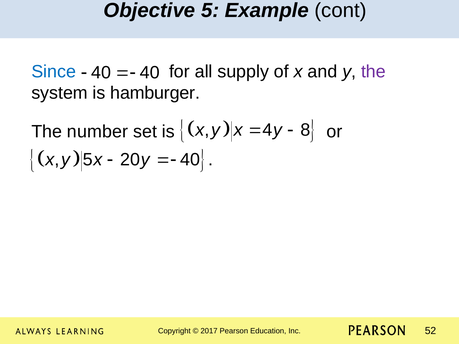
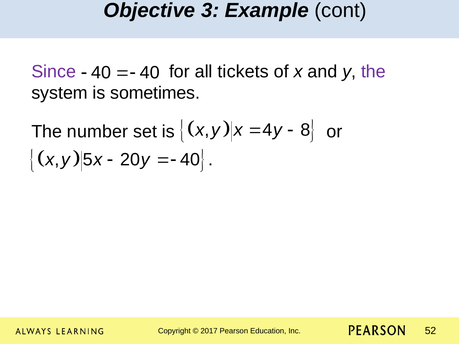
Objective 5: 5 -> 3 (210, 11)
Since colour: blue -> purple (54, 72)
supply: supply -> tickets (243, 72)
hamburger: hamburger -> sometimes (155, 93)
